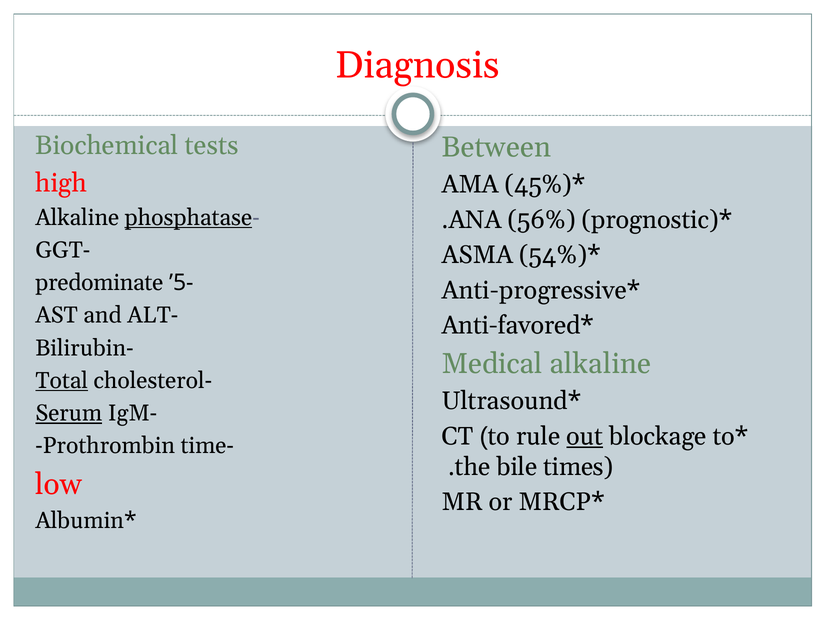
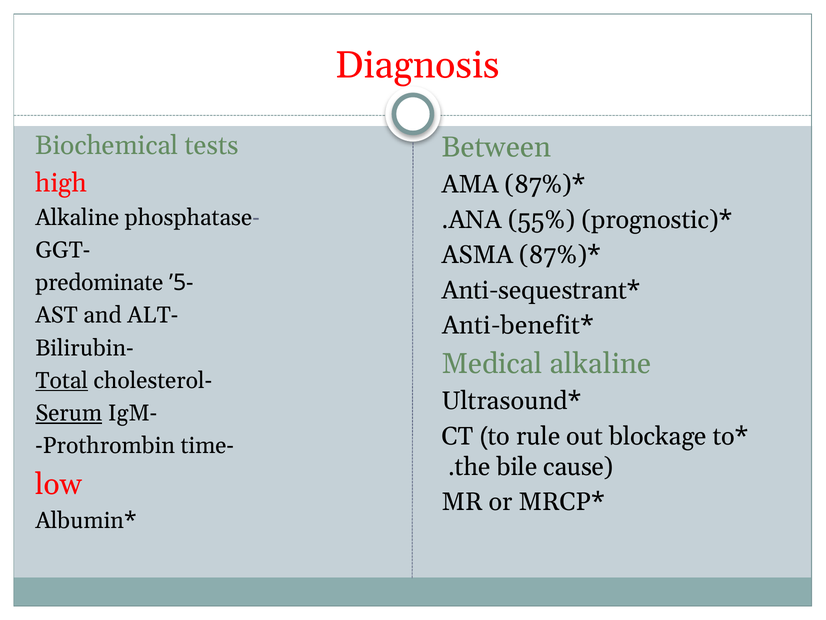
AMA 45%: 45% -> 87% (538, 184)
phosphatase underline: present -> none (188, 217)
56%: 56% -> 55% (542, 220)
ASMA 54%: 54% -> 87% (553, 255)
Anti-progressive: Anti-progressive -> Anti-sequestrant (534, 290)
Anti-favored: Anti-favored -> Anti-benefit (511, 325)
out underline: present -> none (585, 436)
times: times -> cause (578, 466)
